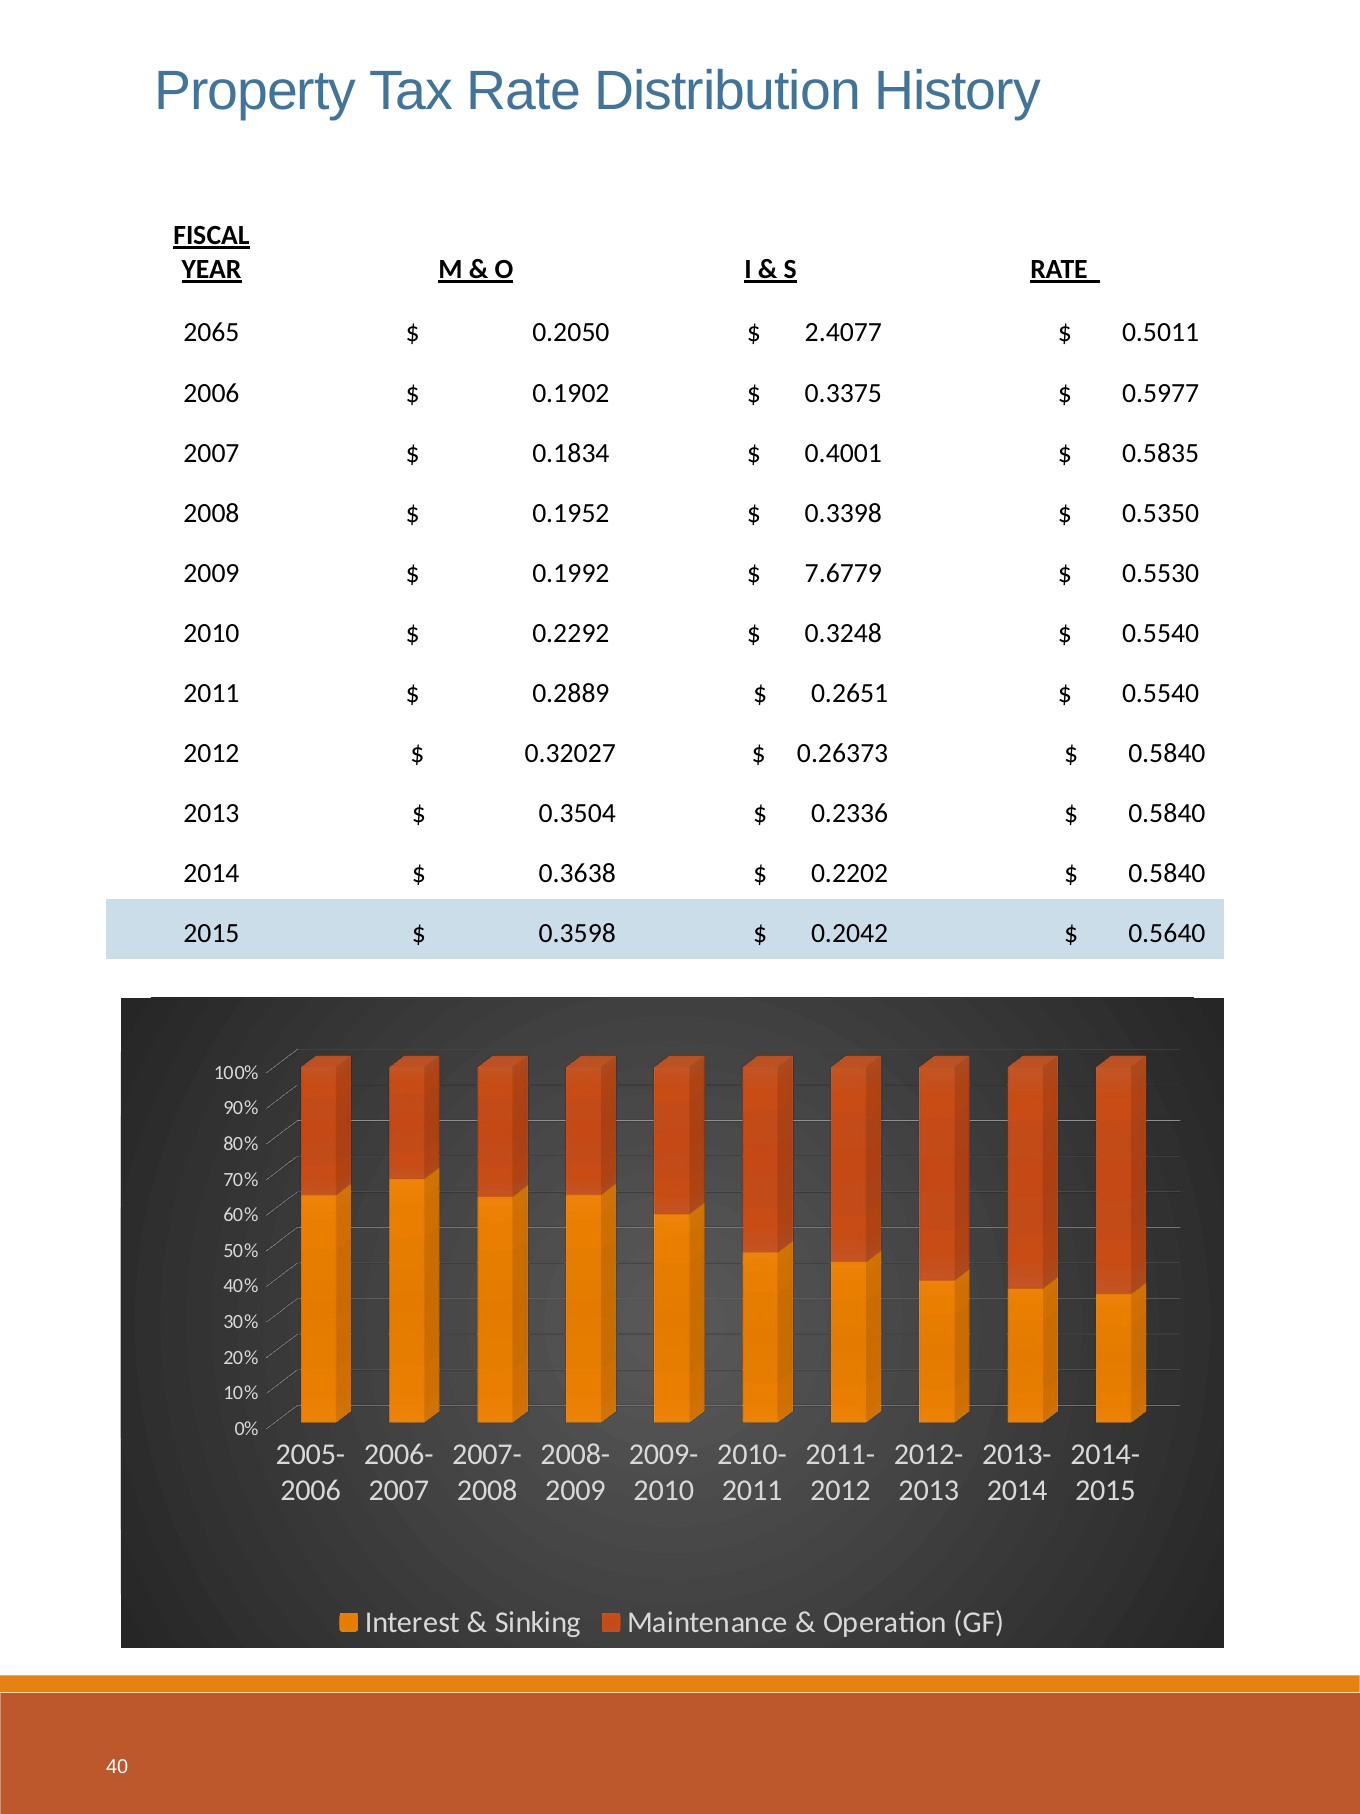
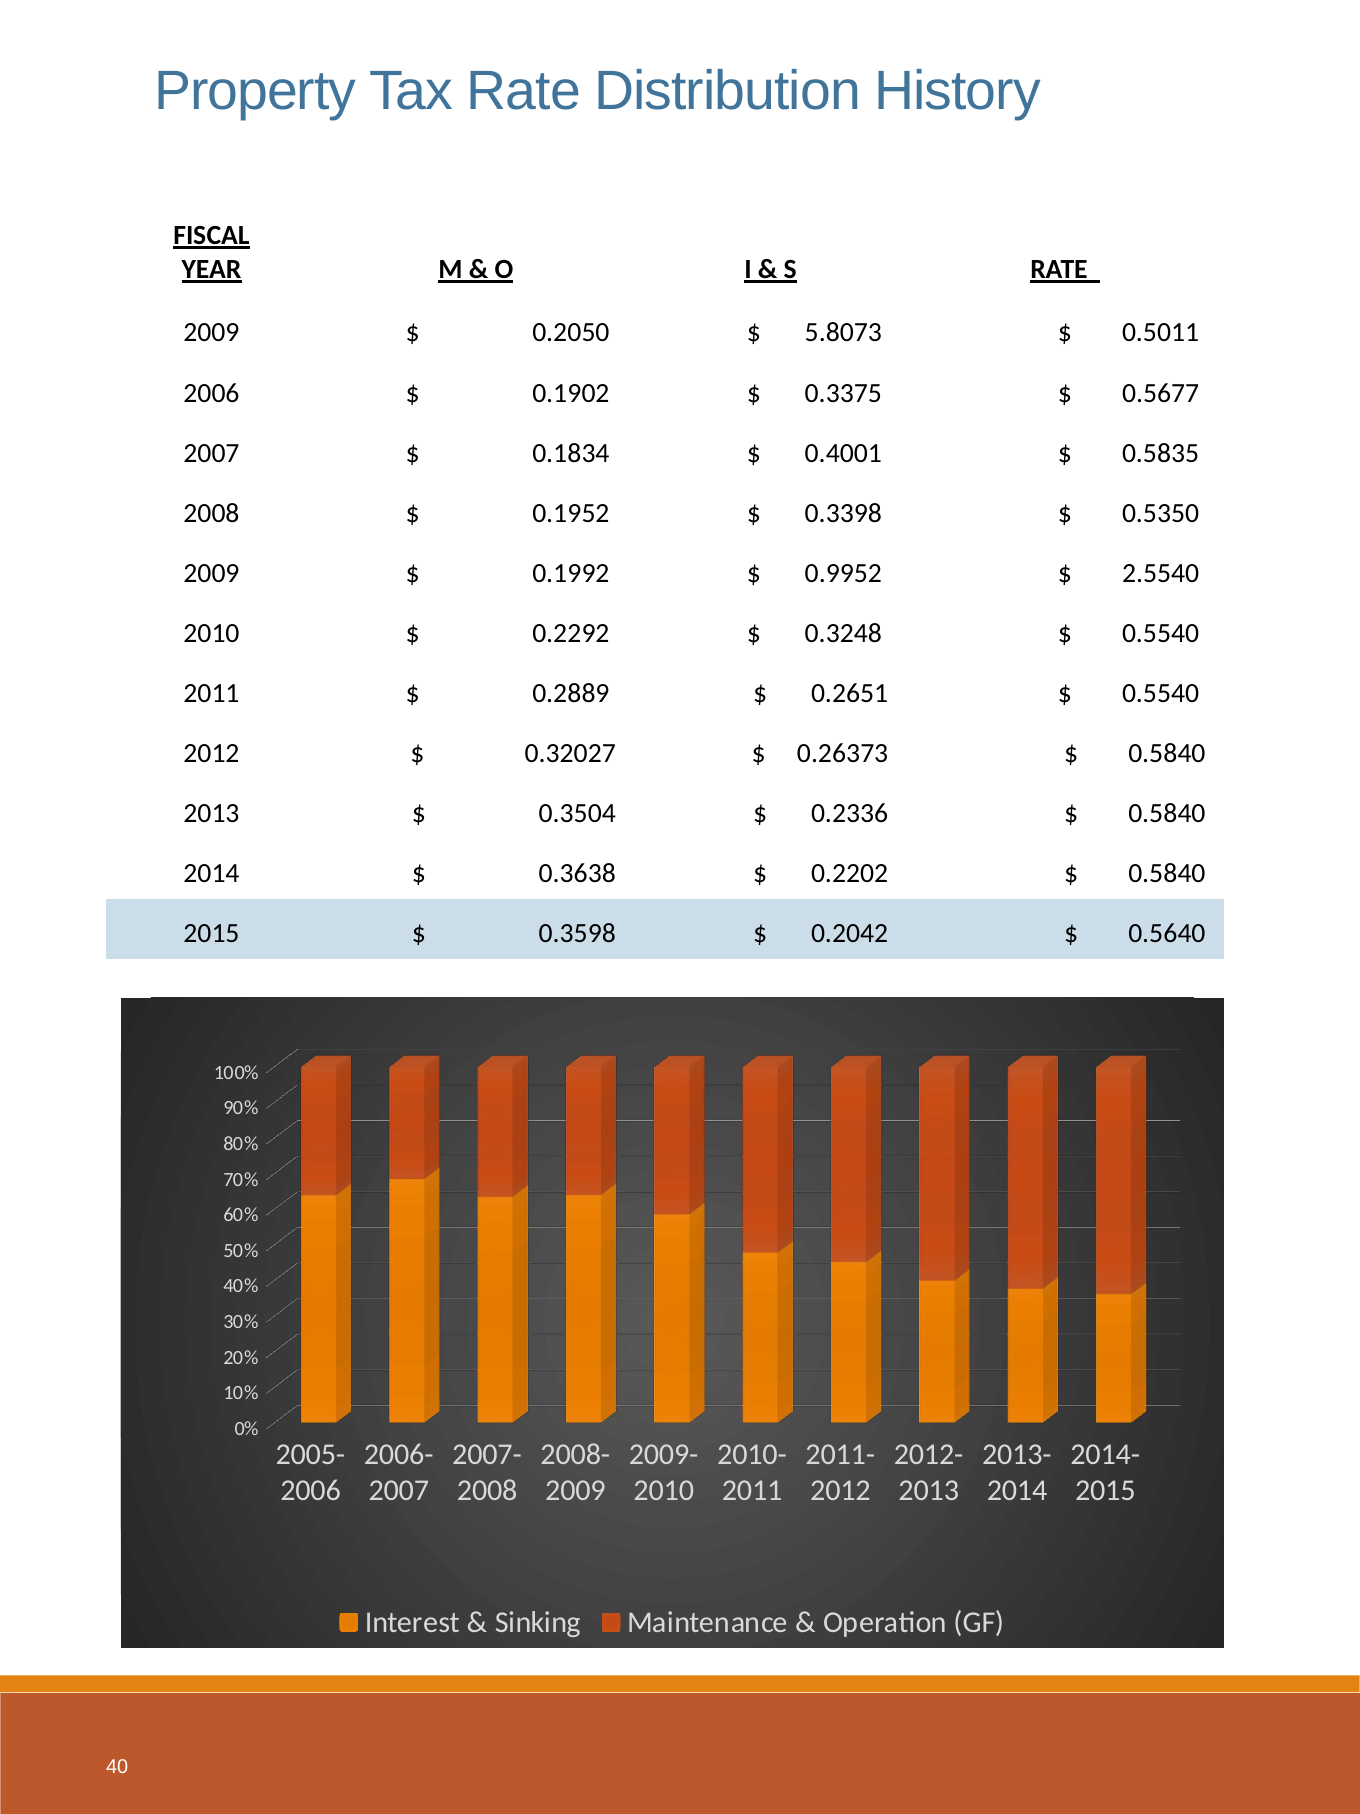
2065: 2065 -> 2009 (211, 332)
2.4077: 2.4077 -> 5.8073 (843, 332)
0.5977: 0.5977 -> 0.5677 (1161, 393)
7.6779: 7.6779 -> 0.9952 (843, 573)
0.5530: 0.5530 -> 2.5540 (1161, 573)
